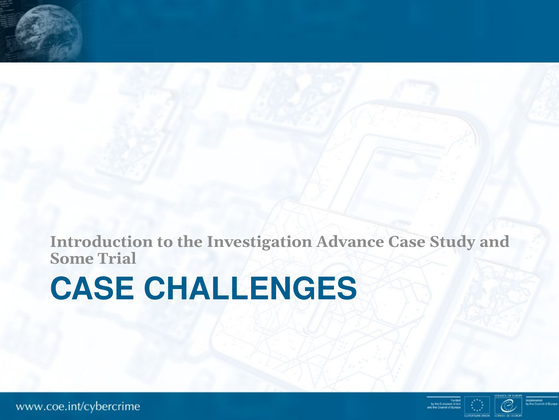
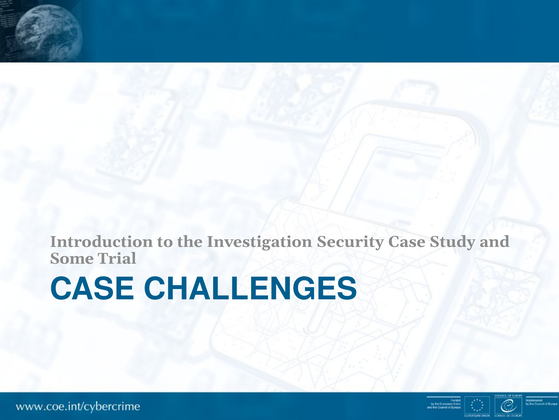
Advance: Advance -> Security (350, 241)
